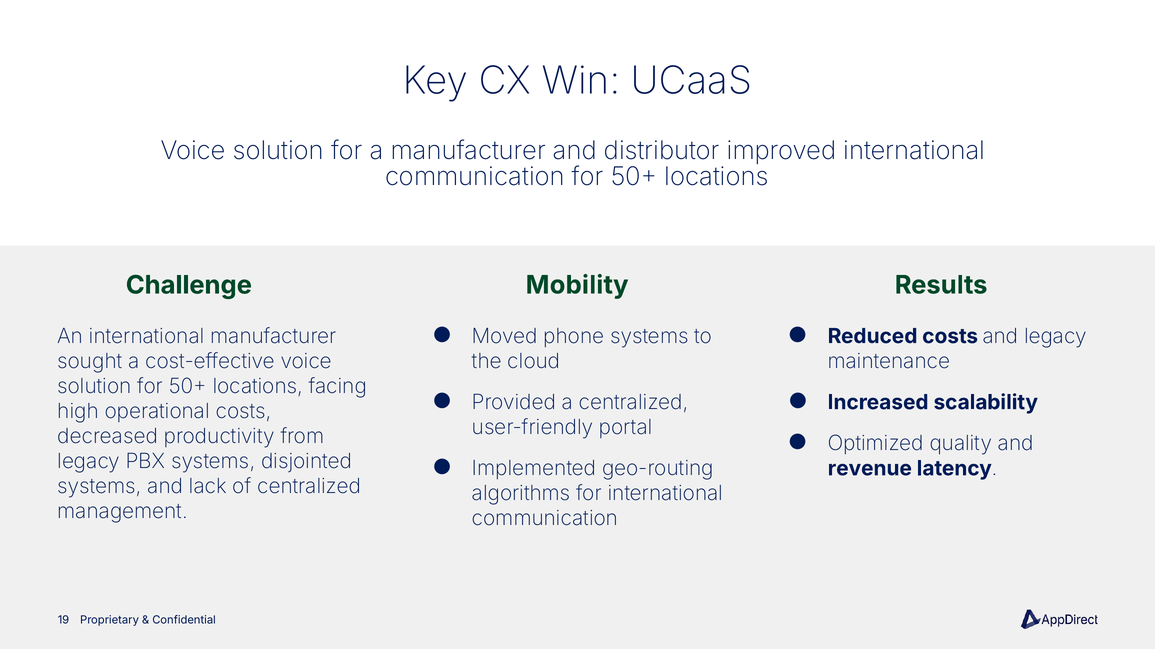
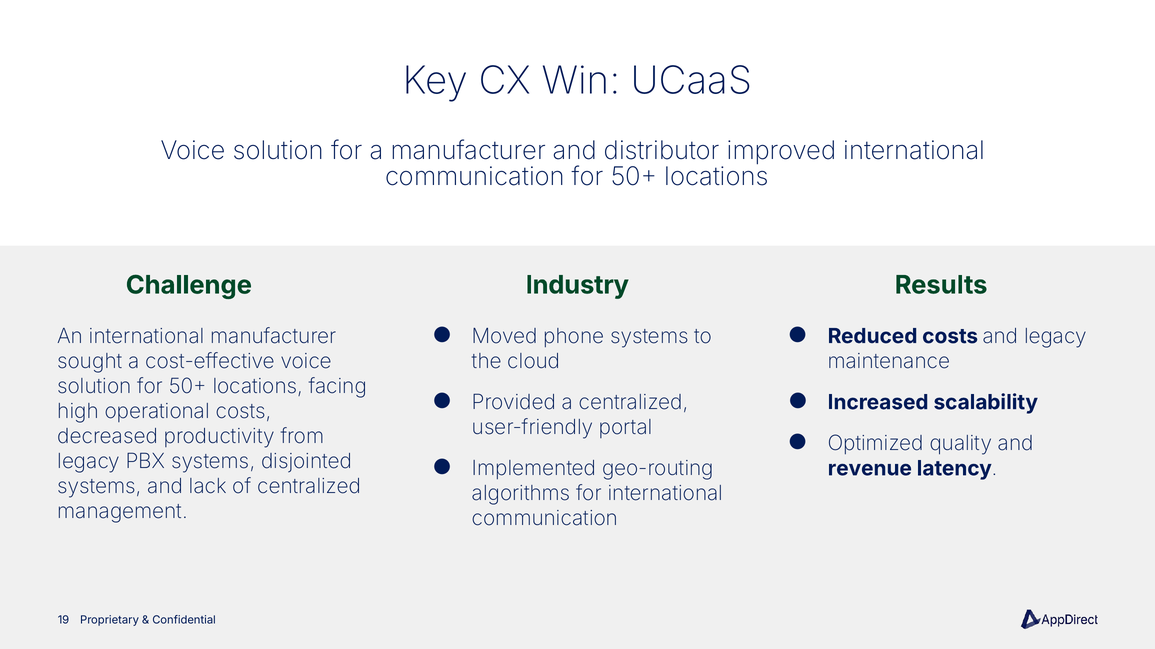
Mobility: Mobility -> Industry (577, 285)
